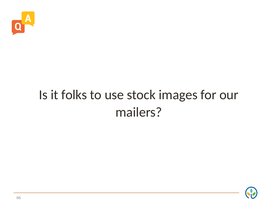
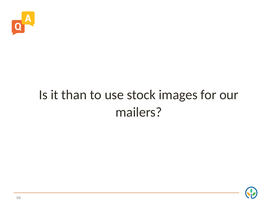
folks: folks -> than (74, 95)
